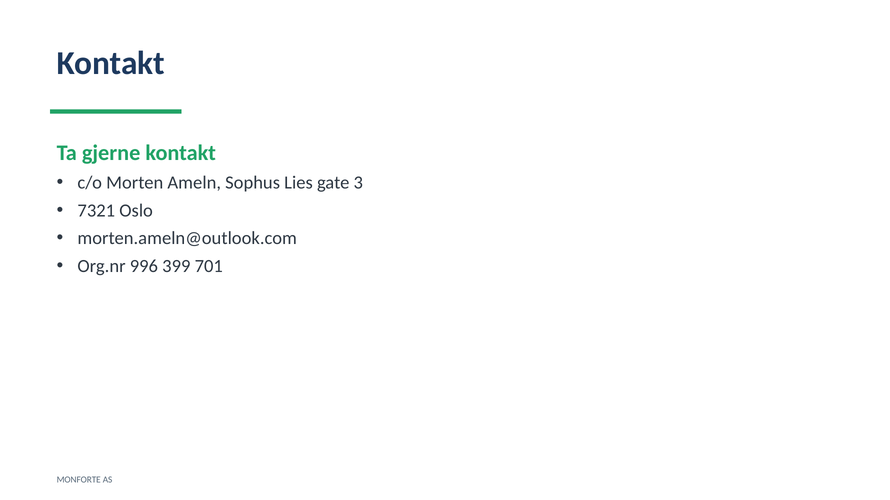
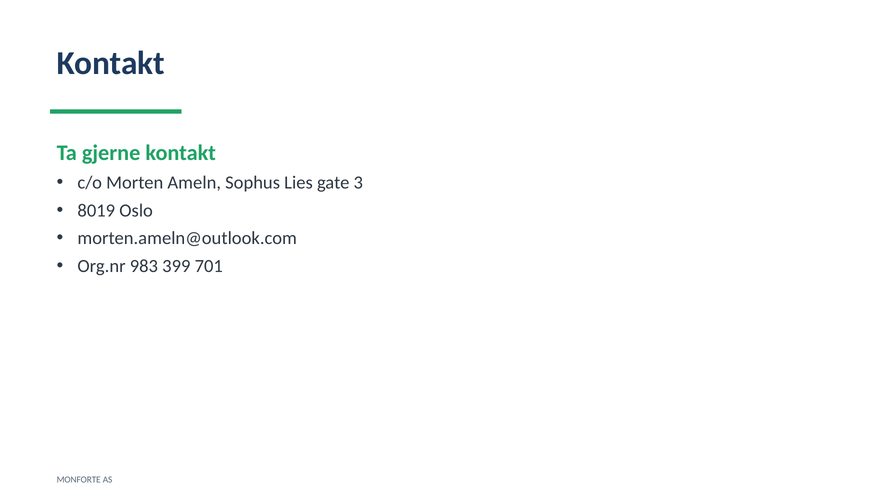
7321: 7321 -> 8019 (96, 211)
996: 996 -> 983 (144, 266)
